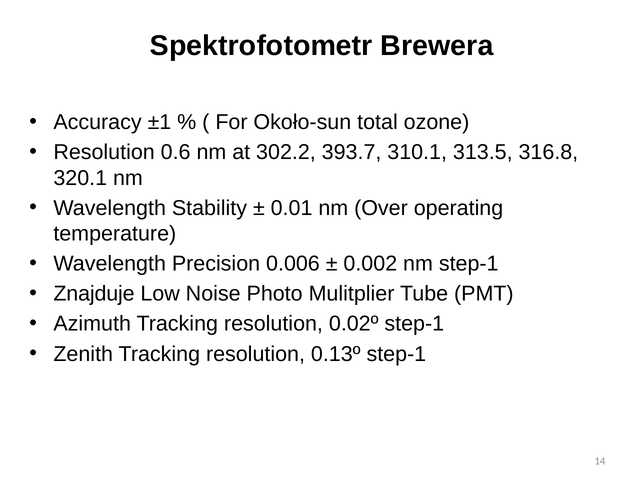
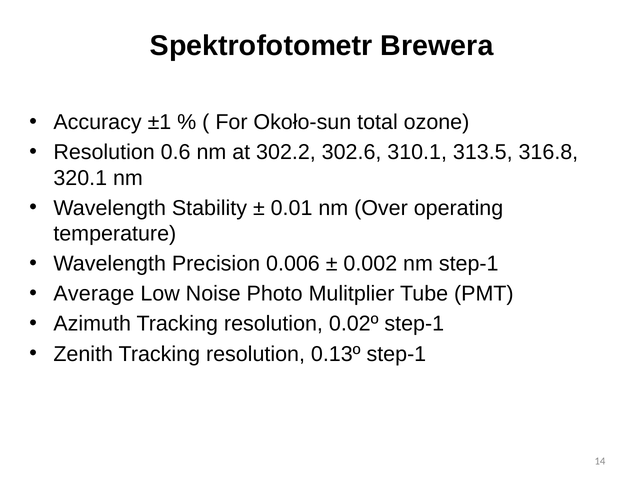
393.7: 393.7 -> 302.6 (352, 152)
Znajduje: Znajduje -> Average (94, 294)
